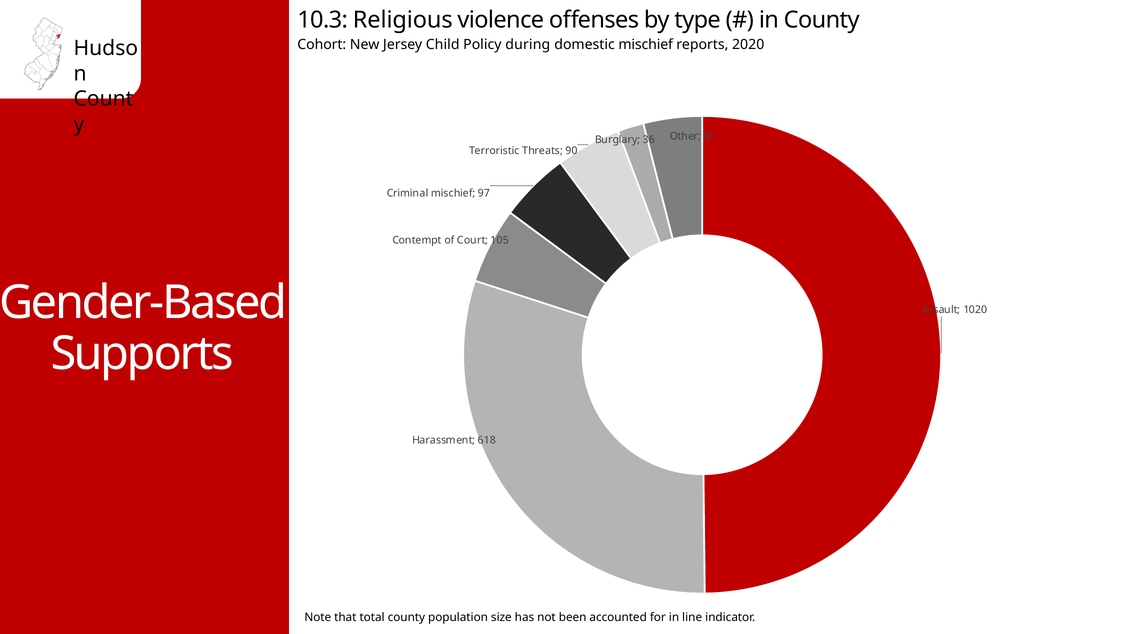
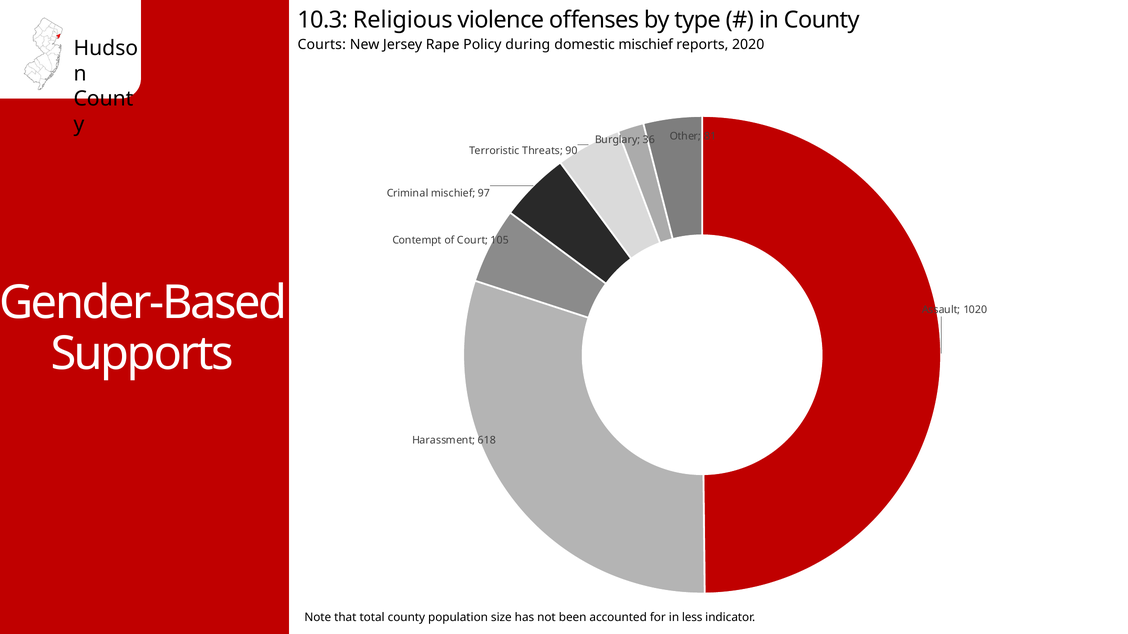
Cohort: Cohort -> Courts (322, 45)
Child: Child -> Rape (443, 45)
line: line -> less (692, 618)
